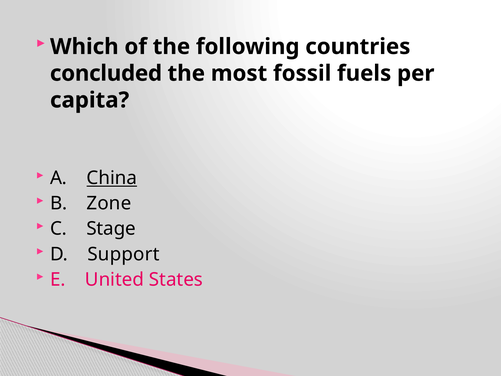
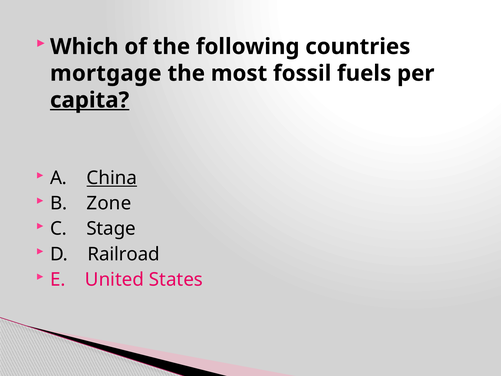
concluded: concluded -> mortgage (106, 73)
capita underline: none -> present (90, 100)
Support: Support -> Railroad (124, 254)
